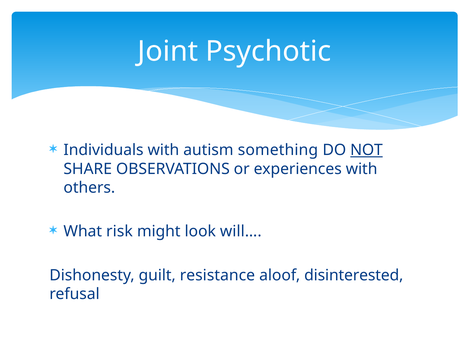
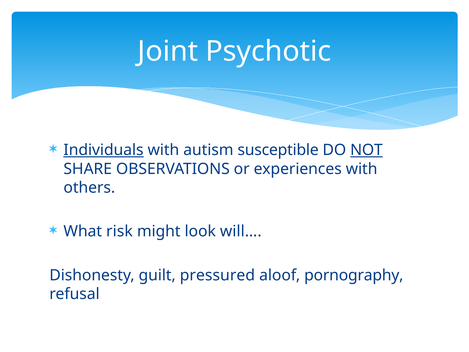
Individuals underline: none -> present (104, 150)
something: something -> susceptible (278, 150)
resistance: resistance -> pressured (217, 275)
disinterested: disinterested -> pornography (354, 275)
